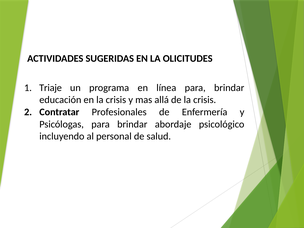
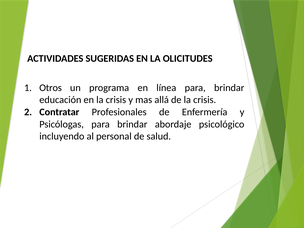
Triaje: Triaje -> Otros (51, 88)
